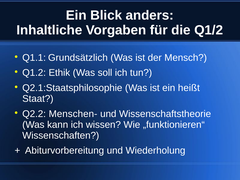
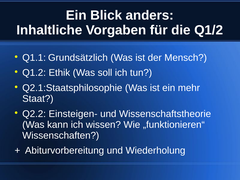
heißt: heißt -> mehr (189, 88)
Menschen-: Menschen- -> Einsteigen- (73, 114)
